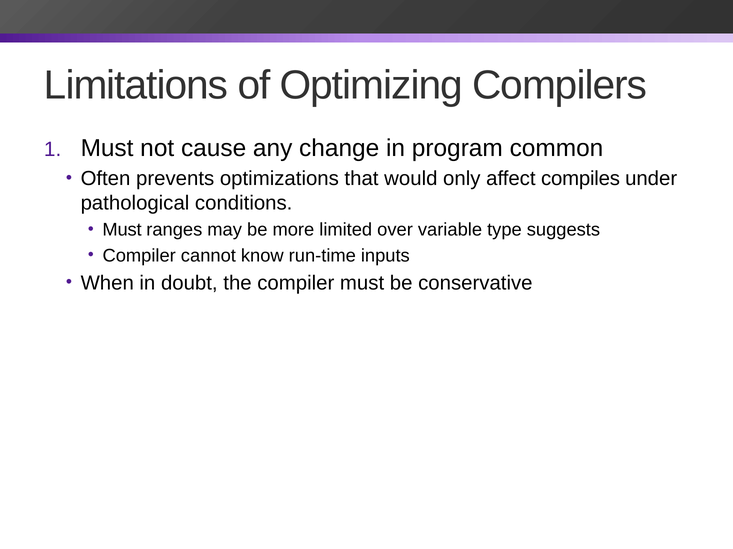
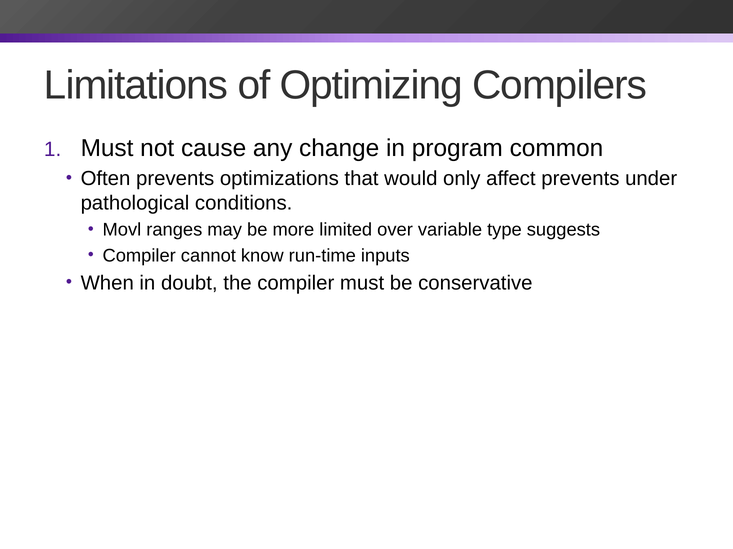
affect compiles: compiles -> prevents (580, 179)
Must: Must -> Movl (122, 230)
